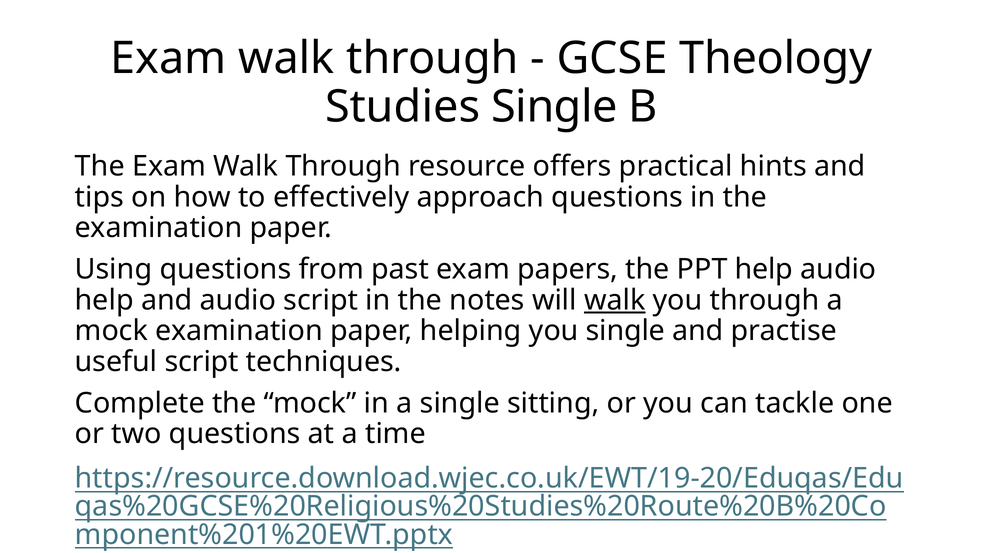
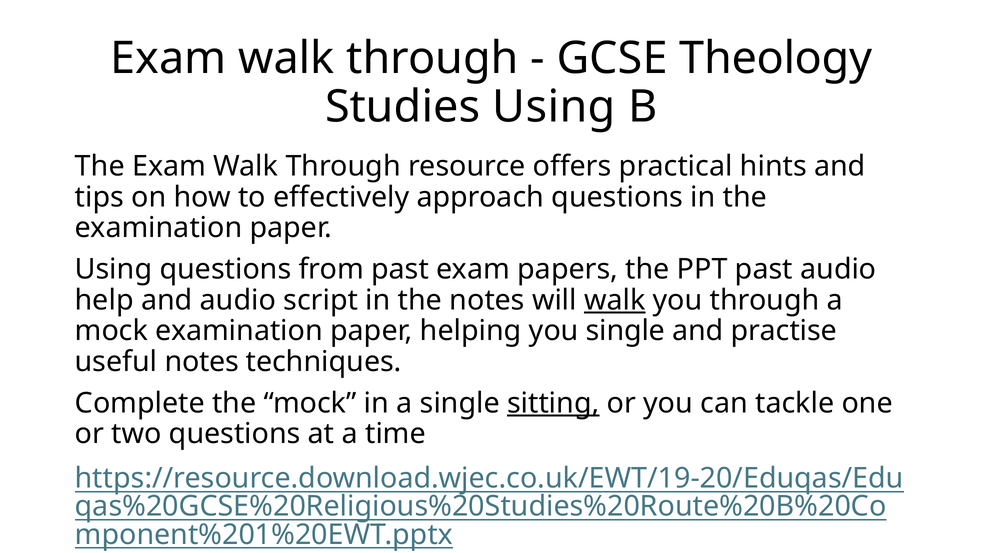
Studies Single: Single -> Using (554, 107)
PPT help: help -> past (764, 269)
useful script: script -> notes (202, 362)
sitting underline: none -> present (553, 403)
